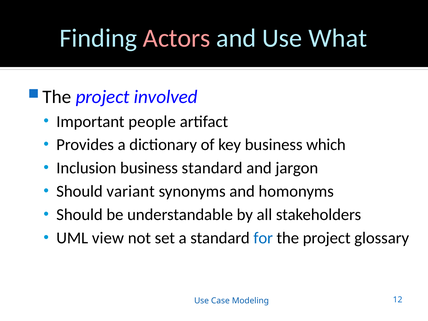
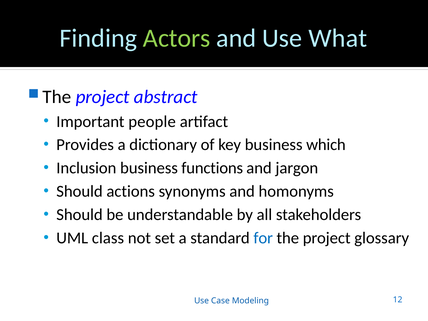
Actors colour: pink -> light green (177, 38)
involved: involved -> abstract (166, 97)
business standard: standard -> functions (212, 168)
variant: variant -> actions (131, 191)
view: view -> class (108, 238)
